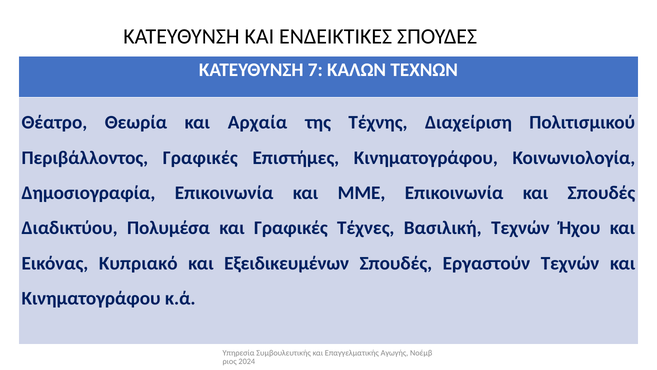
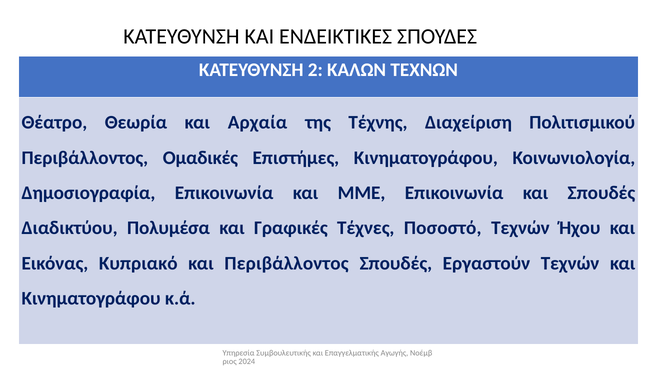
7: 7 -> 2 (315, 70)
Περιβάλλοντος Γραφικές: Γραφικές -> Ομαδικές (200, 158)
Βασιλική: Βασιλική -> Ποσοστό (443, 228)
και Εξειδικευμένων: Εξειδικευμένων -> Περιβάλλοντος (287, 263)
